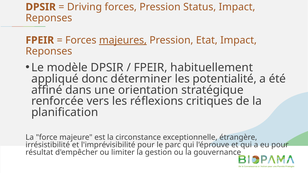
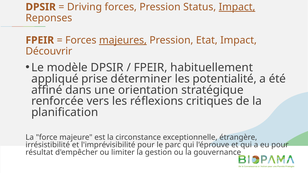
Impact underline: none -> present (237, 7)
Reponses: Reponses -> Découvrir (49, 51)
donc: donc -> prise (95, 79)
